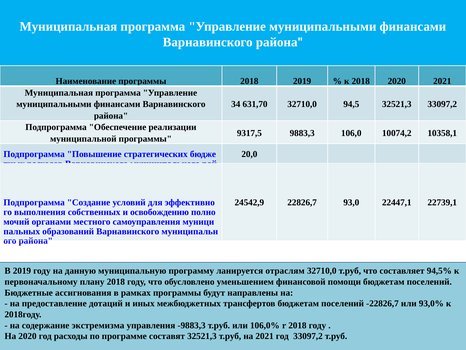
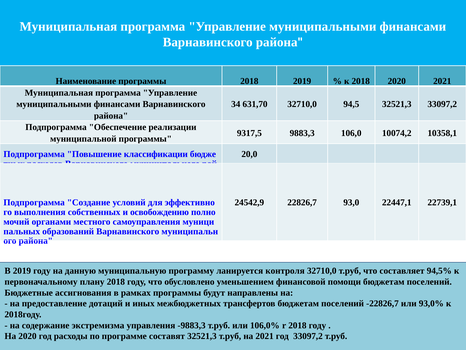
стратегических: стратегических -> классификации (156, 154)
отраслям: отраслям -> контроля (285, 271)
